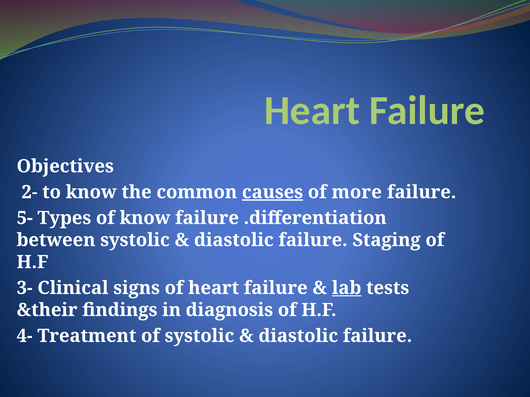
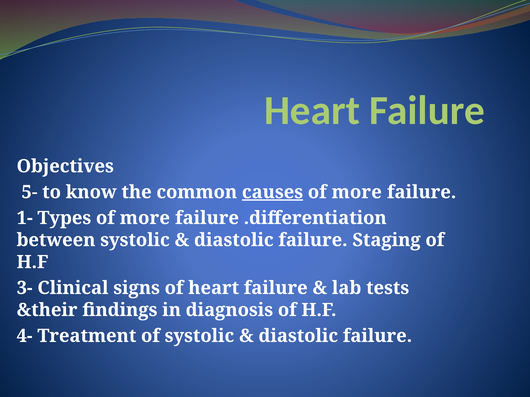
2-: 2- -> 5- (29, 192)
5-: 5- -> 1- (25, 218)
Types of know: know -> more (145, 218)
lab underline: present -> none (347, 288)
